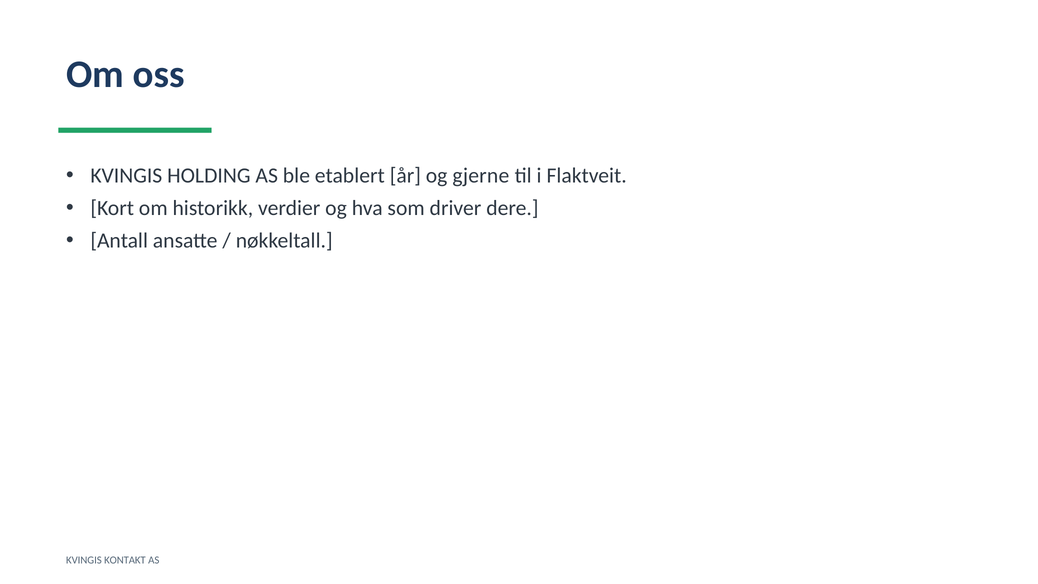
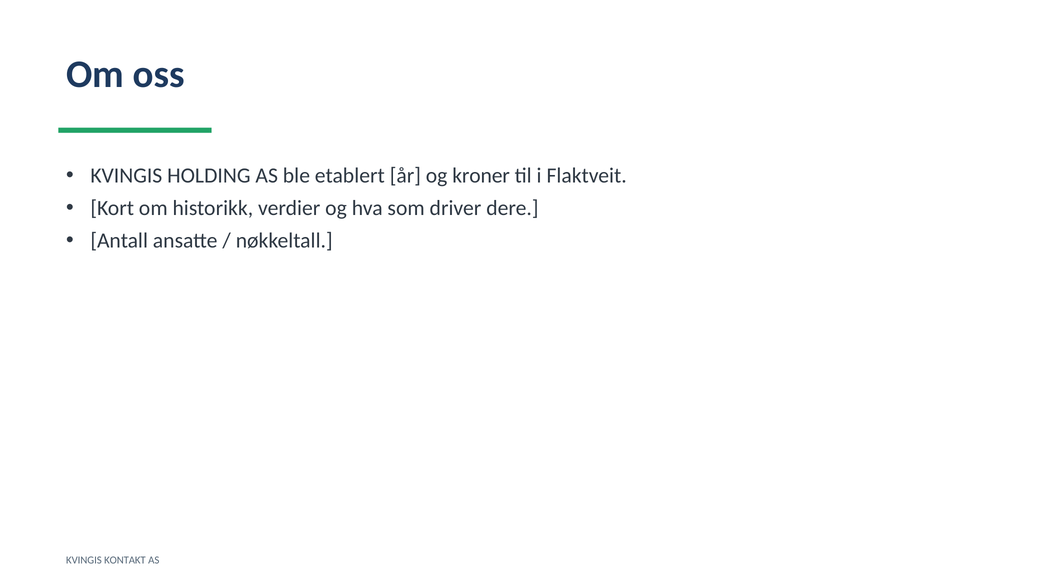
gjerne: gjerne -> kroner (481, 176)
